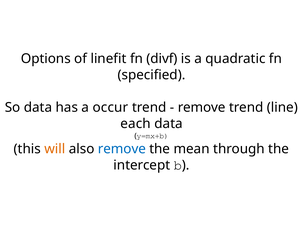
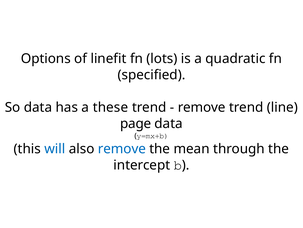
divf: divf -> lots (162, 58)
occur: occur -> these (110, 107)
each: each -> page (136, 123)
will colour: orange -> blue (55, 148)
